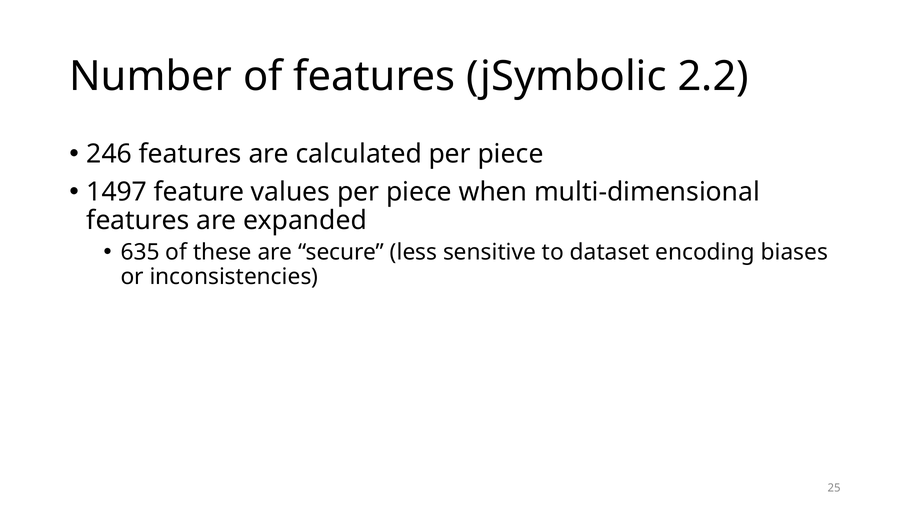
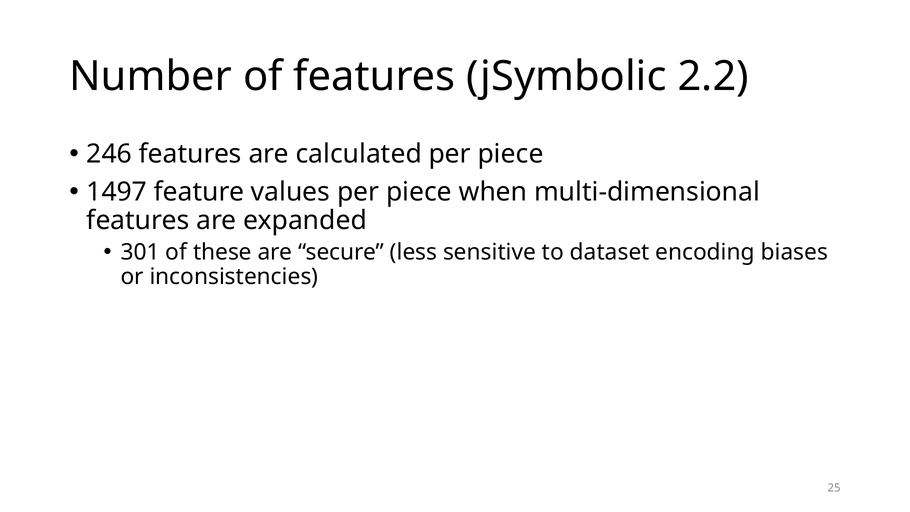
635: 635 -> 301 (140, 252)
